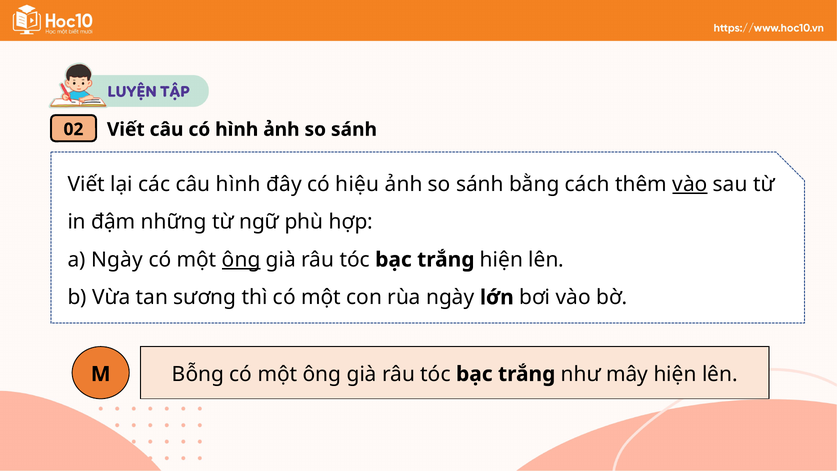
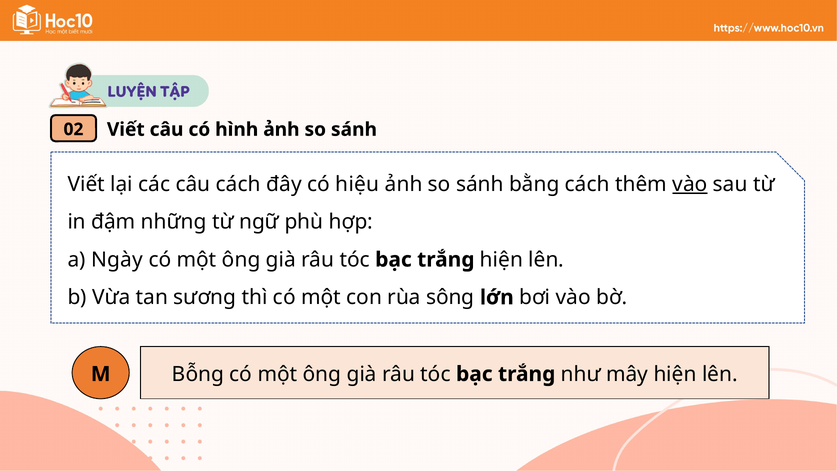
câu hình: hình -> cách (238, 184)
ông underline: present -> none (241, 260)
rùa ngày: ngày -> sông (450, 297)
